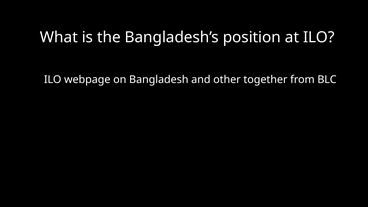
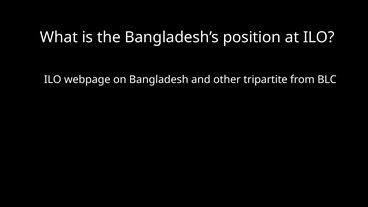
together: together -> tripartite (266, 80)
